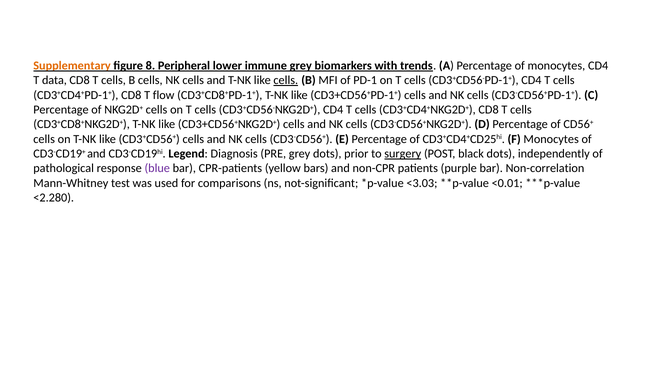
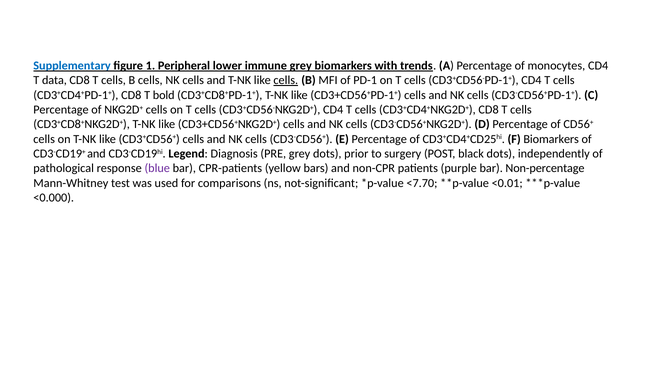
Supplementary colour: orange -> blue (72, 66)
8: 8 -> 1 (150, 66)
flow: flow -> bold (164, 95)
F Monocytes: Monocytes -> Biomarkers (551, 139)
surgery underline: present -> none (403, 154)
Non-correlation: Non-correlation -> Non-percentage (545, 168)
<3.03: <3.03 -> <7.70 (422, 183)
<2.280: <2.280 -> <0.000 (54, 198)
